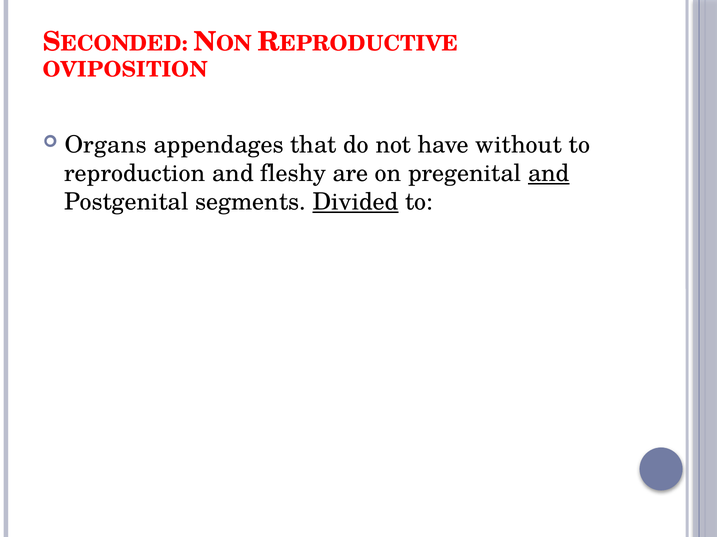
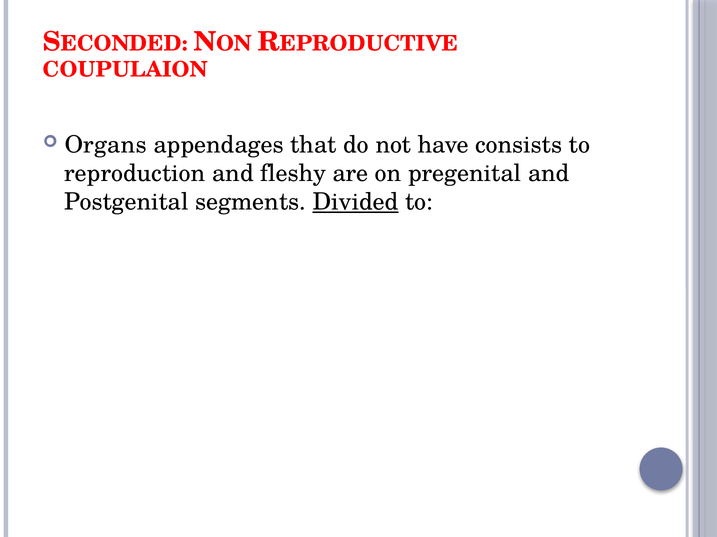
OVIPOSITION: OVIPOSITION -> COUPULAION (125, 70)
without: without -> consists (519, 145)
and underline: present -> none (549, 174)
